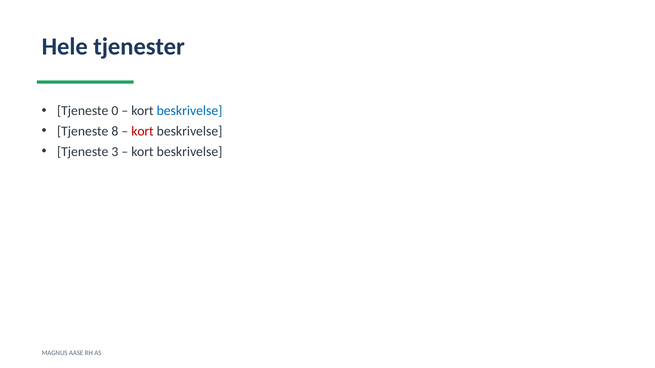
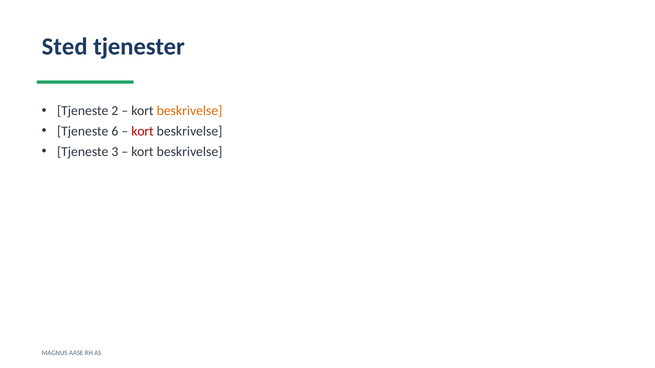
Hele: Hele -> Sted (65, 47)
0: 0 -> 2 (115, 111)
beskrivelse colour: blue -> orange (190, 111)
8: 8 -> 6 (115, 131)
